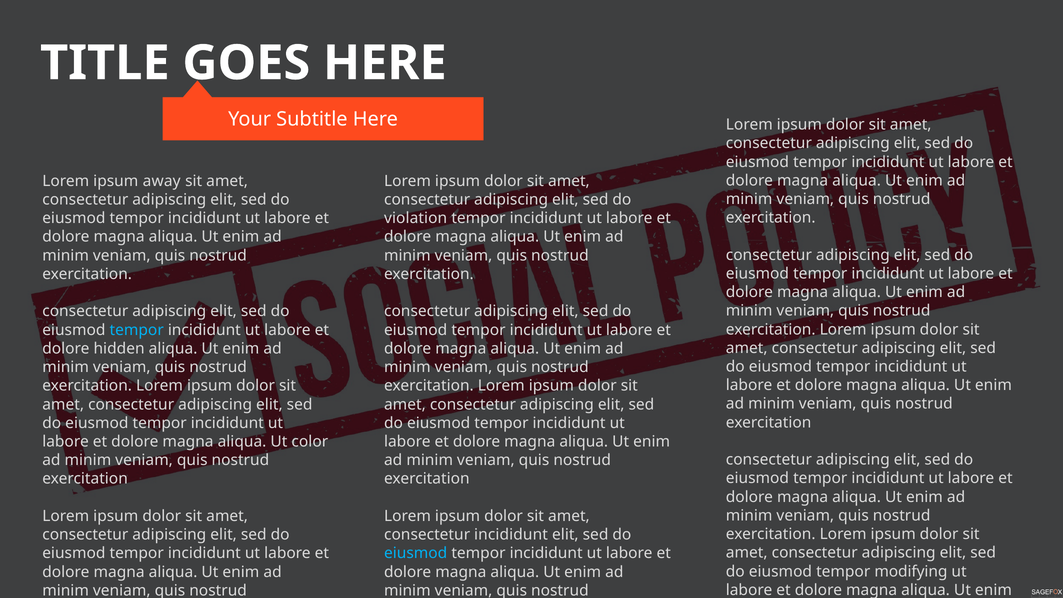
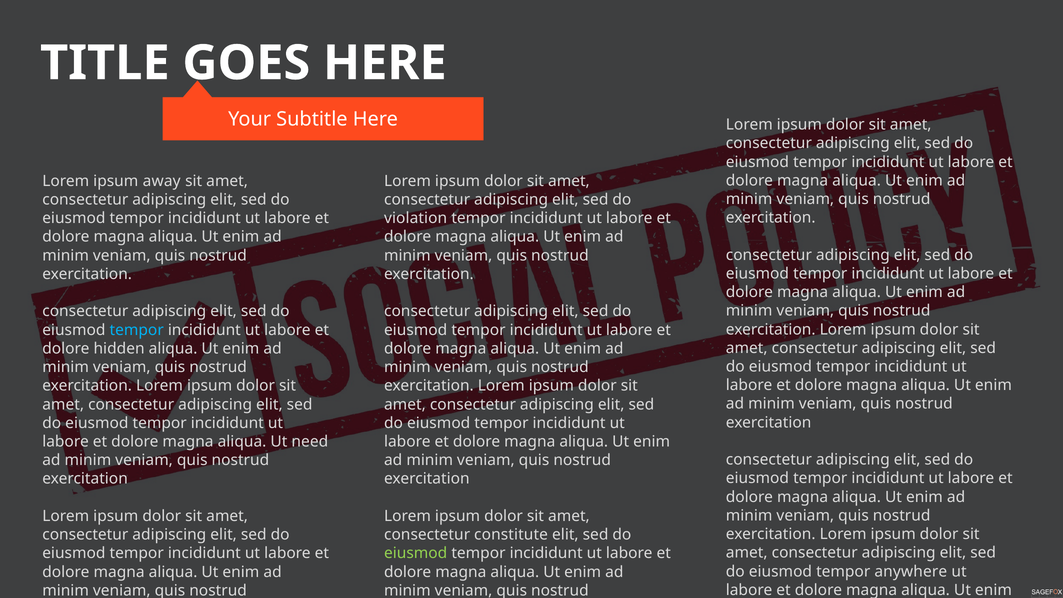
color: color -> need (310, 442)
consectetur incididunt: incididunt -> constitute (511, 535)
eiusmod colour: light blue -> light green (416, 553)
modifying: modifying -> anywhere (911, 571)
